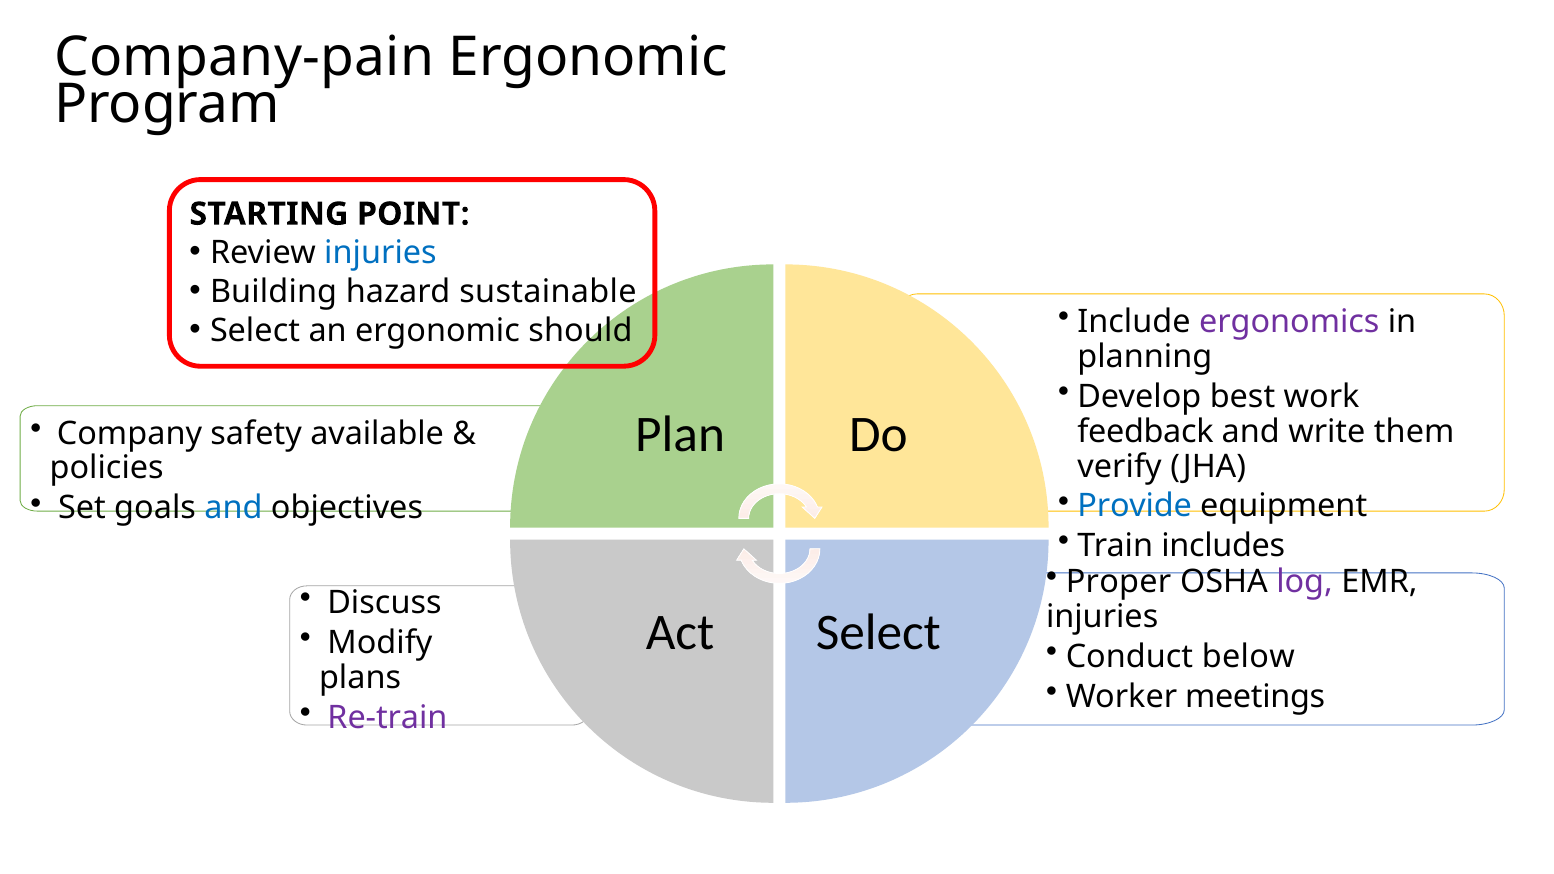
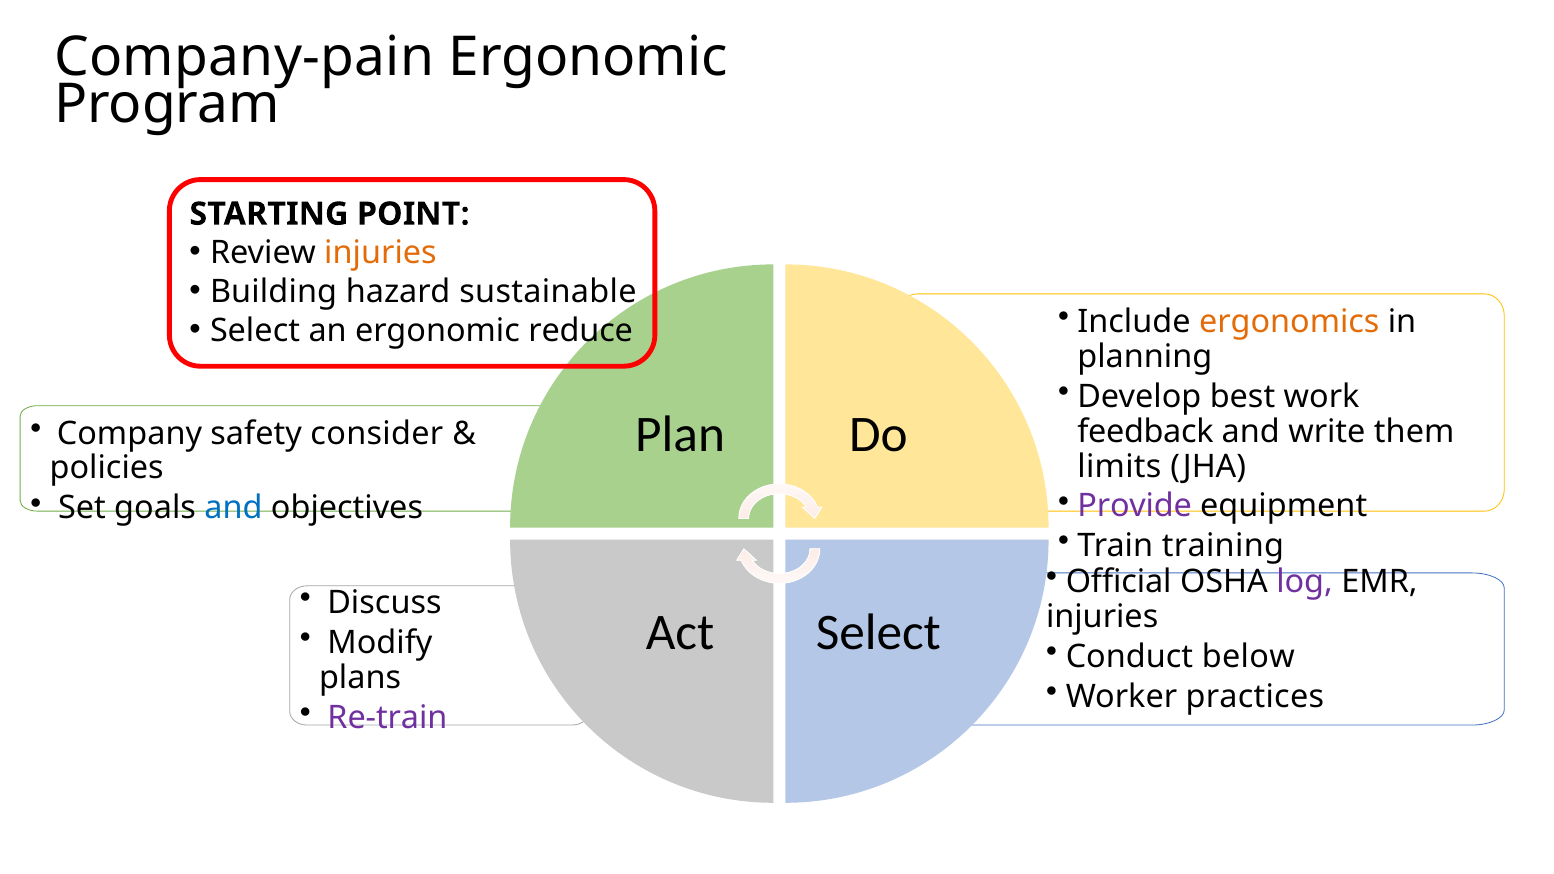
injuries colour: blue -> orange (380, 253)
ergonomics colour: purple -> orange (1289, 322)
should: should -> reduce (581, 331)
available: available -> consider (377, 433)
verify: verify -> limits (1119, 466)
Provide colour: blue -> purple (1135, 506)
includes: includes -> training (1223, 546)
Proper: Proper -> Official (1119, 582)
meetings: meetings -> practices (1255, 697)
